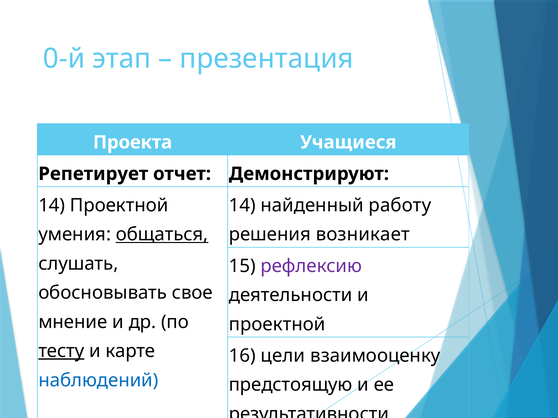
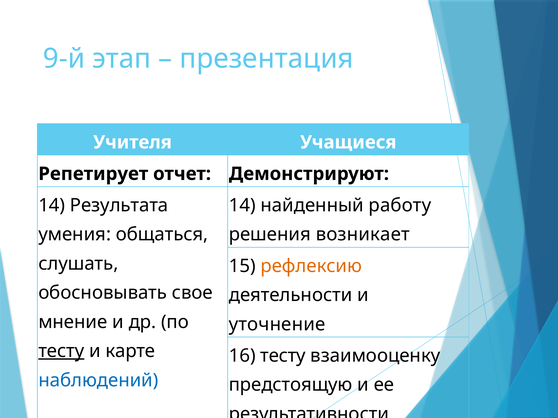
0-й: 0-й -> 9-й (64, 59)
Проекта: Проекта -> Учителя (133, 142)
14 Проектной: Проектной -> Результата (119, 206)
общаться underline: present -> none (162, 235)
рефлексию colour: purple -> orange (311, 266)
проектной: проектной -> уточнение (277, 325)
16 цели: цели -> тесту (283, 356)
